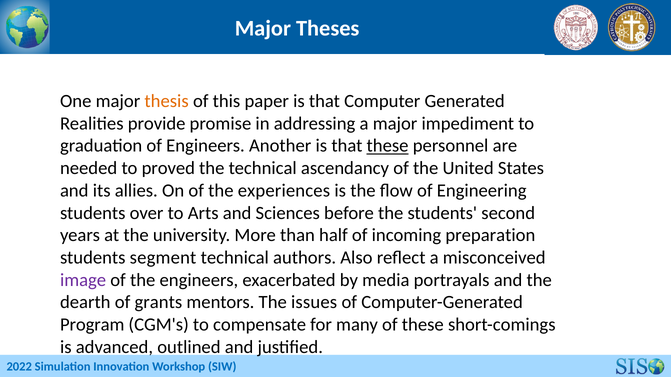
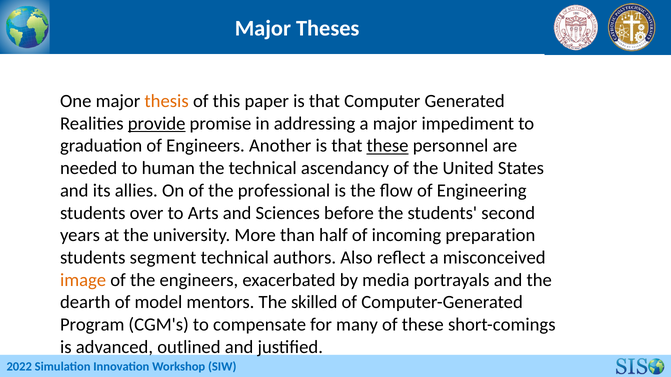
provide underline: none -> present (157, 124)
proved: proved -> human (168, 168)
experiences: experiences -> professional (284, 191)
image colour: purple -> orange (83, 280)
grants: grants -> model (158, 303)
issues: issues -> skilled (314, 303)
